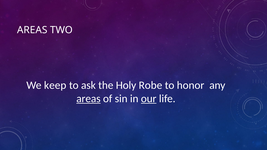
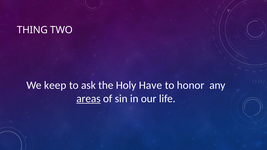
AREAS: AREAS -> THING (32, 30)
Robe: Robe -> Have (150, 85)
our underline: present -> none (149, 99)
